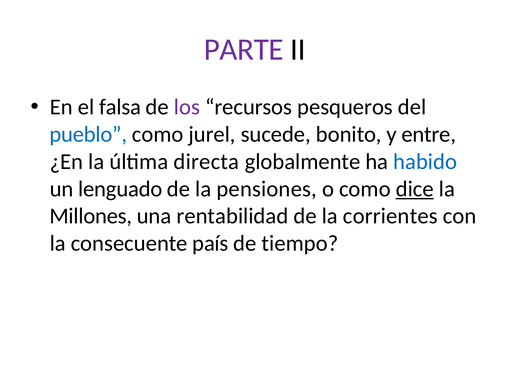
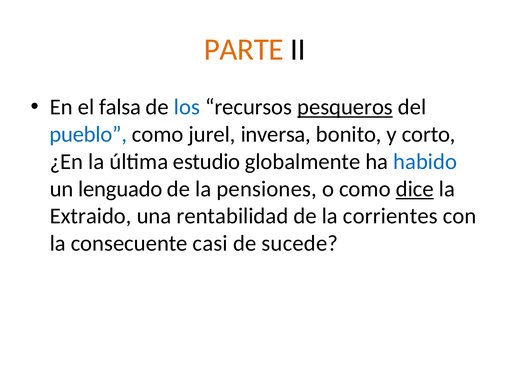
PARTE colour: purple -> orange (244, 49)
los colour: purple -> blue (187, 107)
pesqueros underline: none -> present (345, 107)
sucede: sucede -> inversa (276, 134)
entre: entre -> corto (429, 134)
directa: directa -> estudio (207, 161)
Millones: Millones -> Extraido (91, 216)
país: país -> casi (210, 243)
tiempo: tiempo -> sucede (300, 243)
